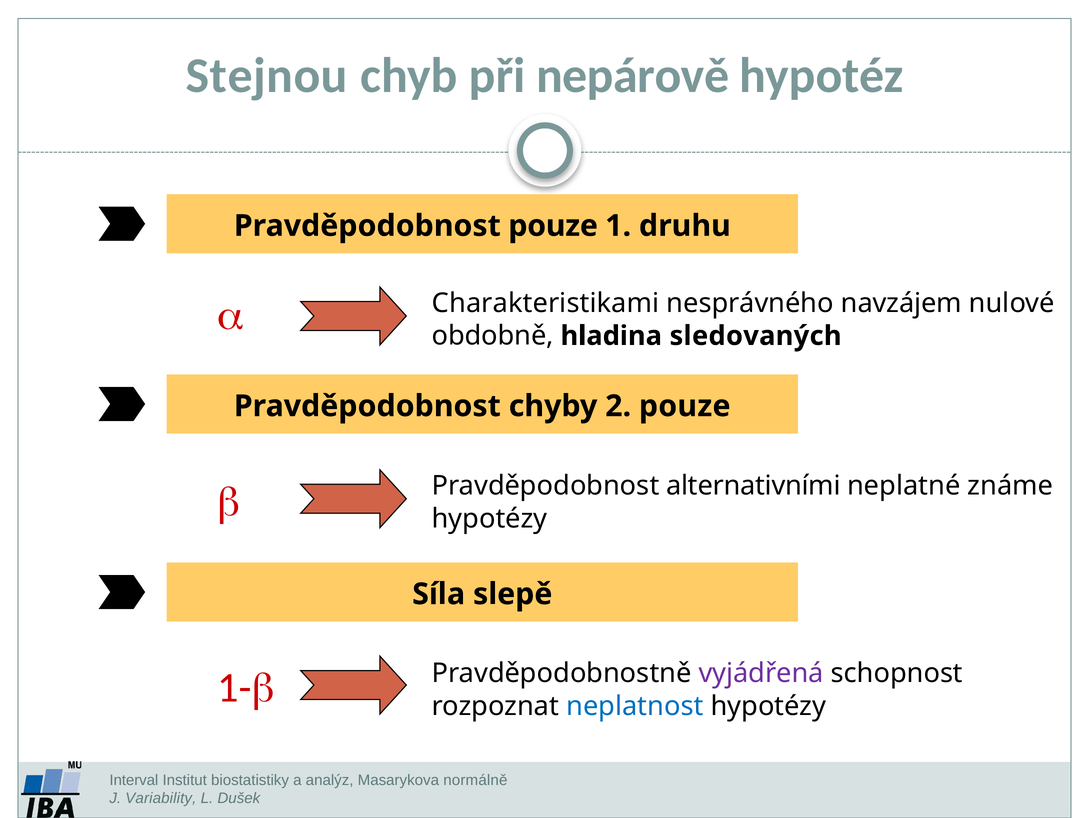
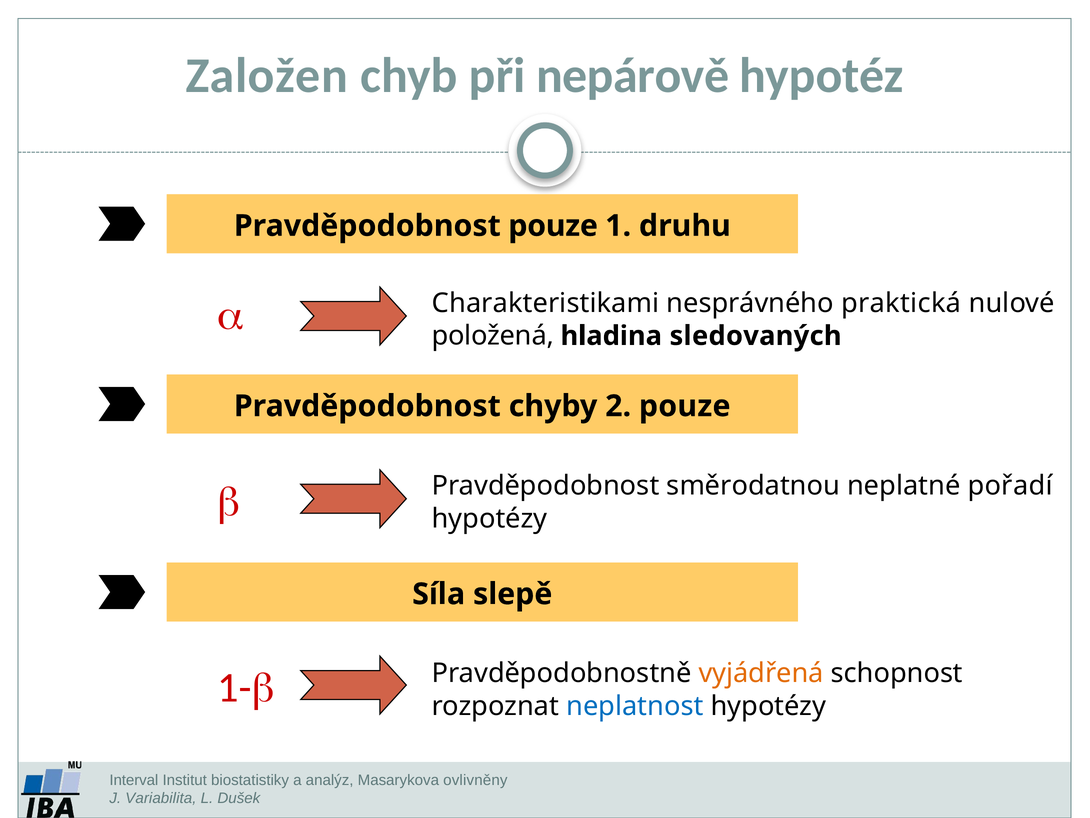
Stejnou: Stejnou -> Založen (267, 76)
navzájem: navzájem -> praktická (901, 303)
obdobně: obdobně -> položená (493, 336)
alternativními: alternativními -> směrodatnou (753, 486)
známe: známe -> pořadí (1010, 486)
vyjádřená colour: purple -> orange (761, 673)
normálně: normálně -> ovlivněny (475, 780)
Variability: Variability -> Variabilita (161, 798)
